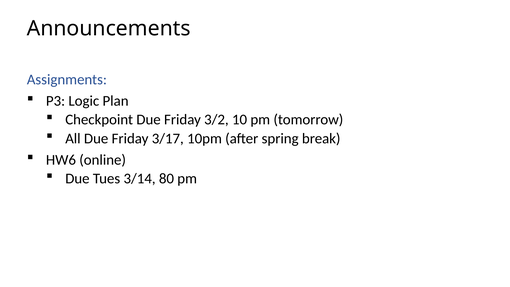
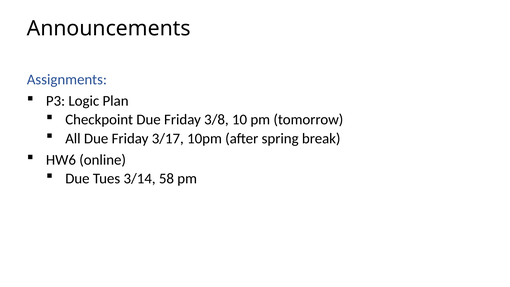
3/2: 3/2 -> 3/8 (216, 120)
80: 80 -> 58 (166, 178)
